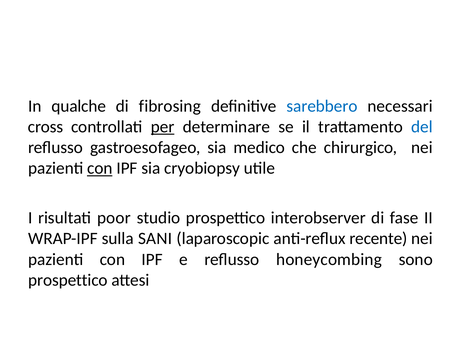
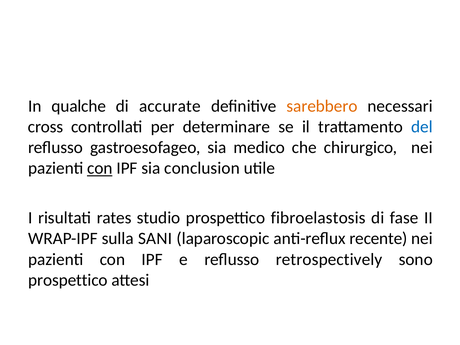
fibrosing: fibrosing -> accurate (170, 106)
sarebbero colour: blue -> orange (322, 106)
per underline: present -> none (163, 127)
cryobiopsy: cryobiopsy -> conclusion (202, 168)
poor: poor -> rates (114, 218)
interobserver: interobserver -> fibroelastosis (318, 218)
honeycombing: honeycombing -> retrospectively (329, 259)
